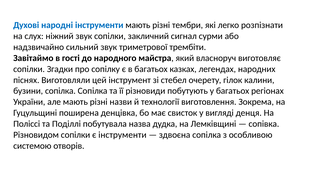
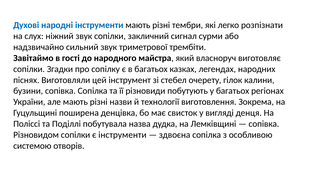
бузини сопілка: сопілка -> сопівка (60, 91)
